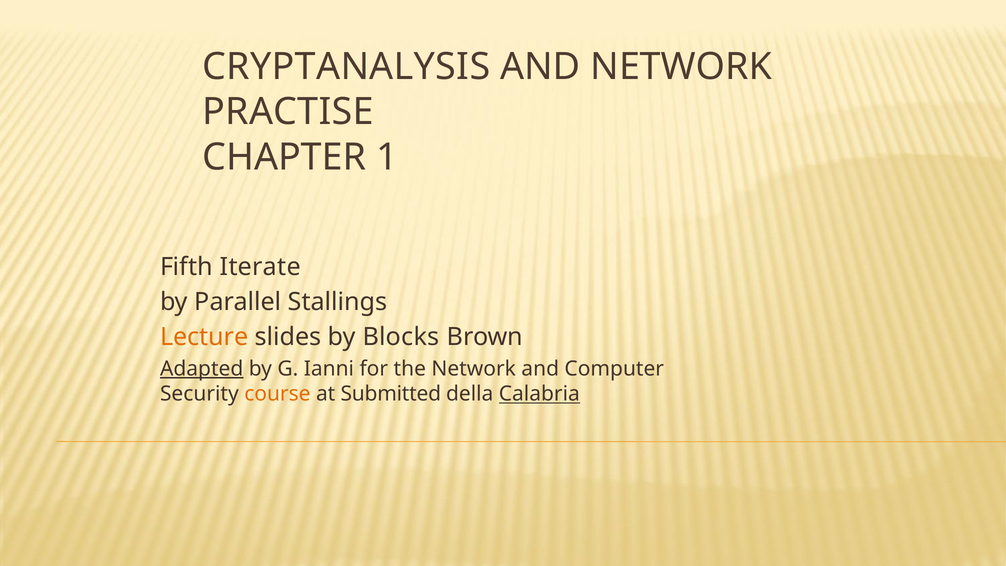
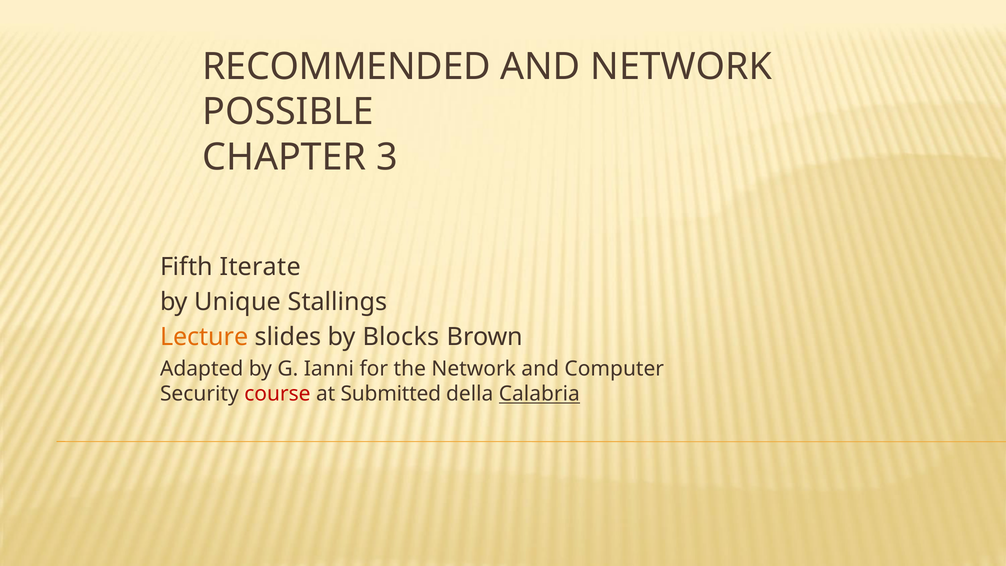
CRYPTANALYSIS: CRYPTANALYSIS -> RECOMMENDED (347, 67)
PRACTISE: PRACTISE -> POSSIBLE (288, 112)
1: 1 -> 3 (387, 157)
Parallel: Parallel -> Unique (238, 302)
Adapted underline: present -> none (202, 369)
course colour: orange -> red (277, 394)
